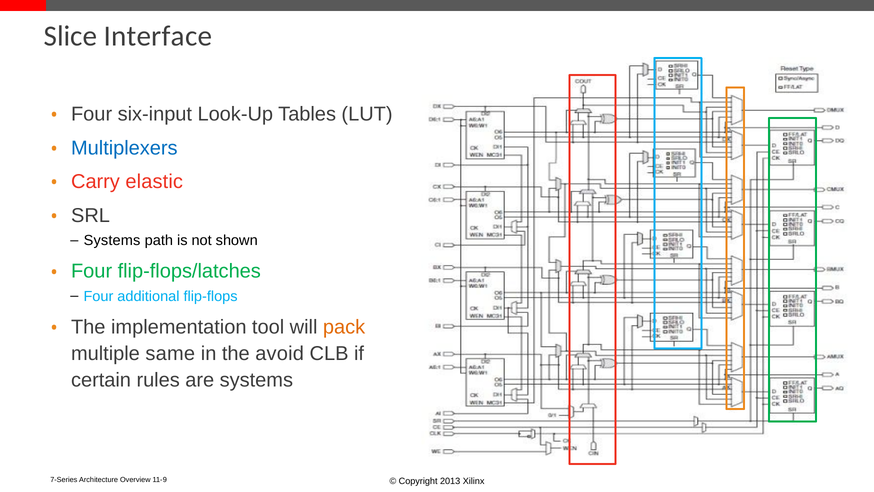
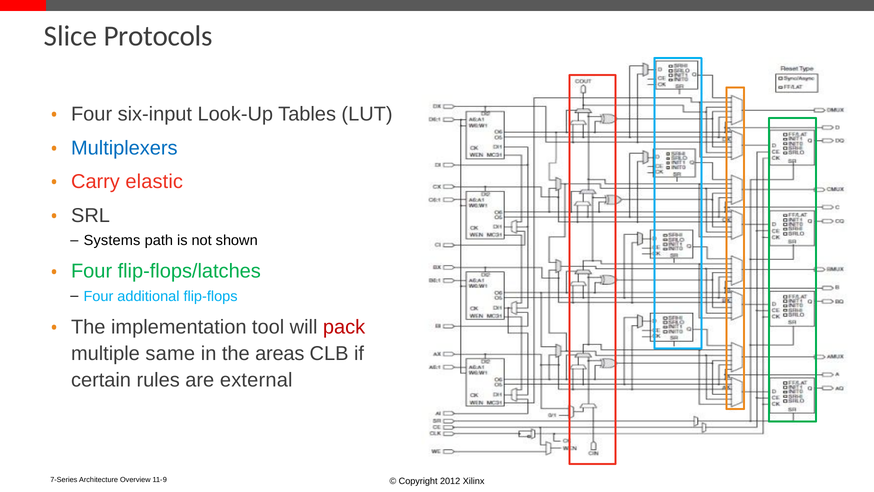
Interface: Interface -> Protocols (158, 36)
pack colour: orange -> red (344, 327)
avoid: avoid -> areas (280, 354)
are systems: systems -> external (256, 380)
2013: 2013 -> 2012 (450, 481)
